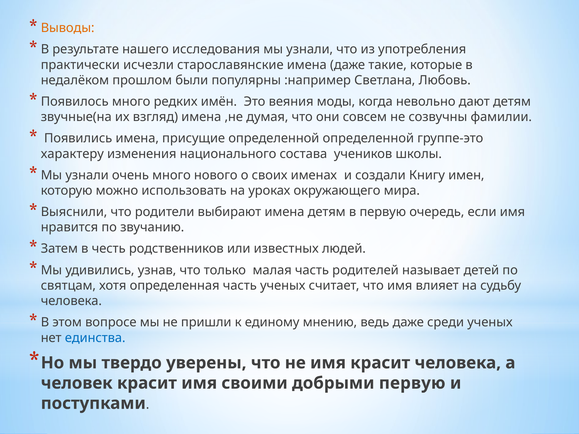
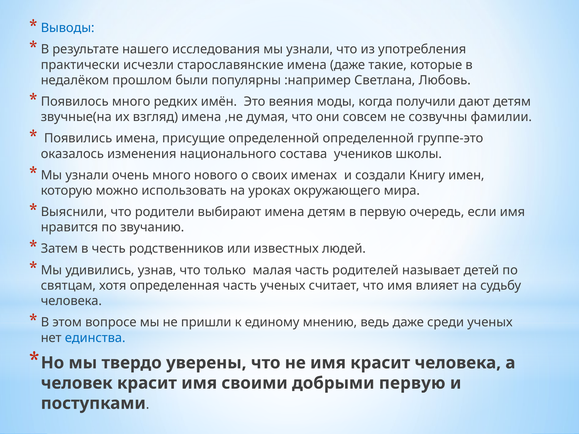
Выводы colour: orange -> blue (68, 28)
невольно: невольно -> получили (426, 102)
характеру: характеру -> оказалось (72, 154)
